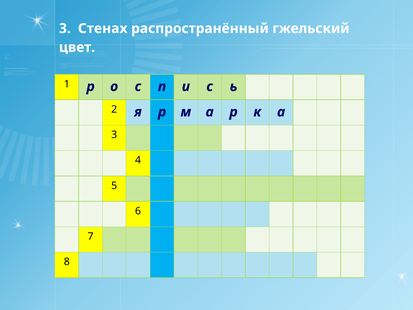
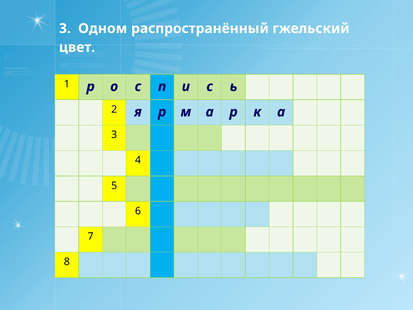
Стенах: Стенах -> Одном (103, 28)
